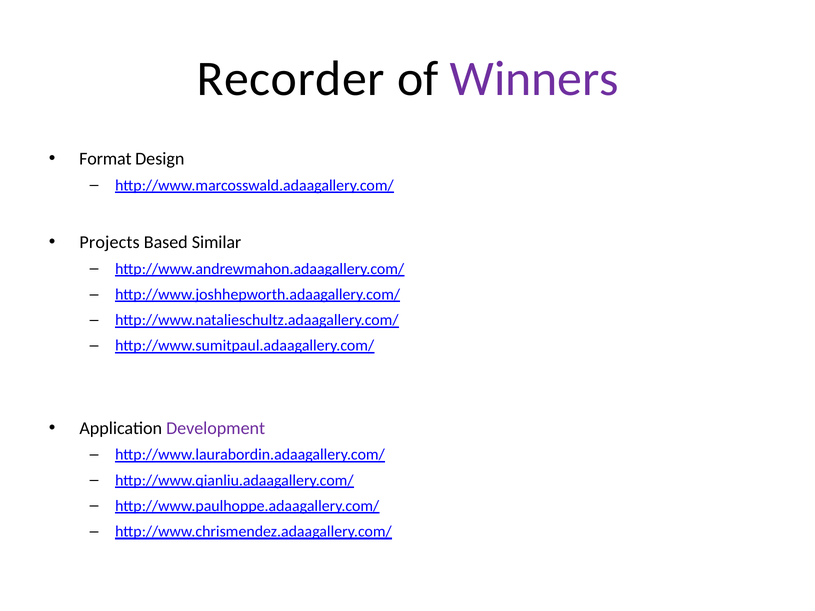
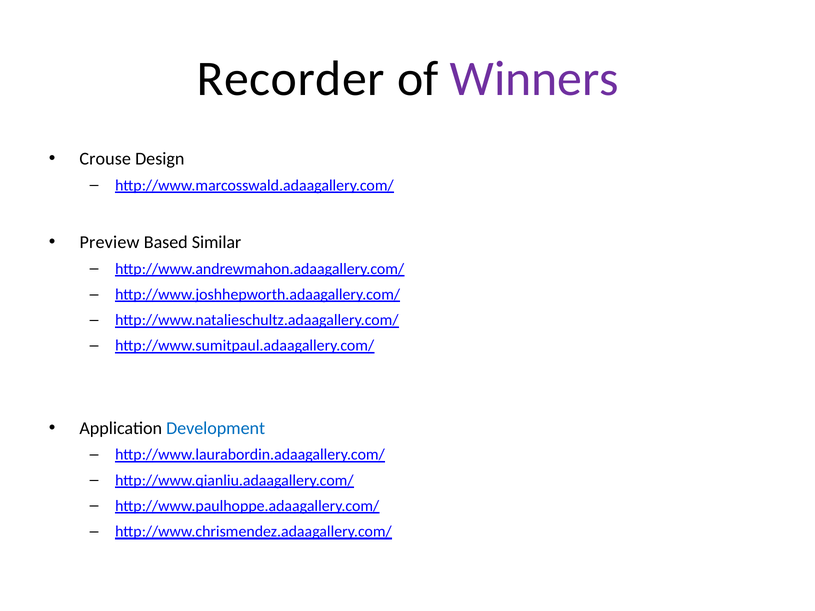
Format: Format -> Crouse (105, 159)
Projects: Projects -> Preview (110, 242)
Development colour: purple -> blue (216, 428)
